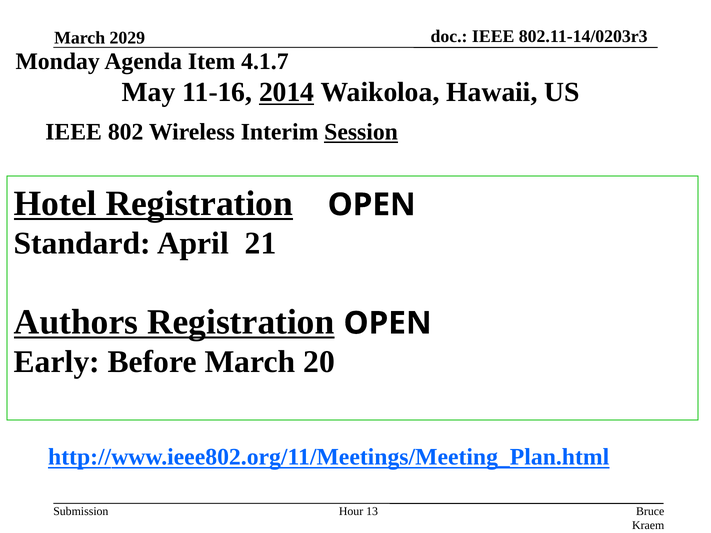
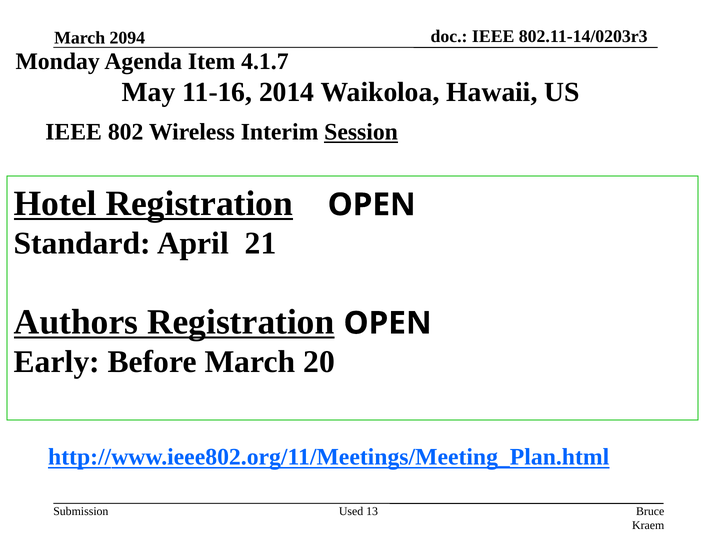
2029: 2029 -> 2094 (127, 38)
2014 underline: present -> none (287, 92)
Hour: Hour -> Used (351, 511)
